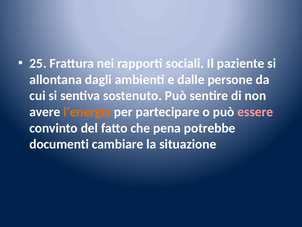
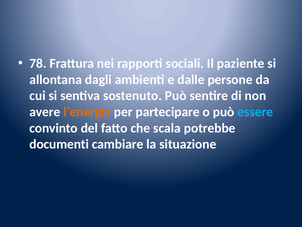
25: 25 -> 78 (38, 63)
essere colour: pink -> light blue (255, 112)
pena: pena -> scala (167, 128)
